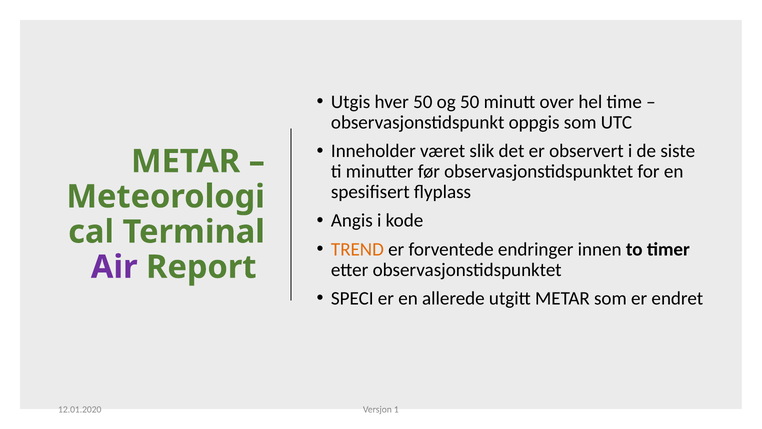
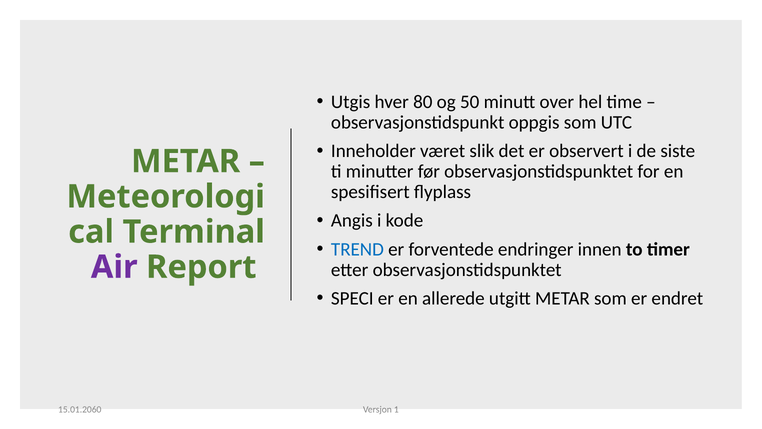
hver 50: 50 -> 80 (423, 102)
TREND colour: orange -> blue (357, 249)
12.01.2020: 12.01.2020 -> 15.01.2060 (80, 409)
